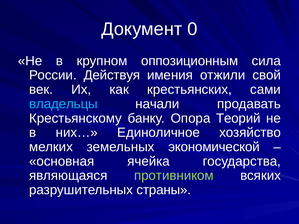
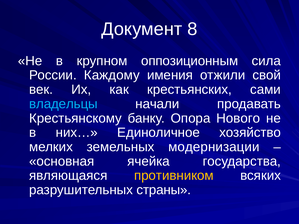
0: 0 -> 8 (192, 29)
Действуя: Действуя -> Каждому (112, 75)
Теорий: Теорий -> Нового (238, 118)
экономической: экономической -> модернизации (214, 147)
противником colour: light green -> yellow (174, 176)
